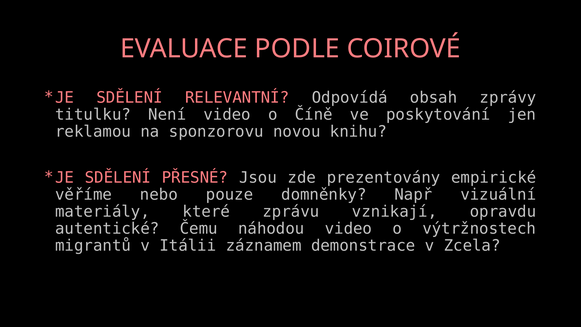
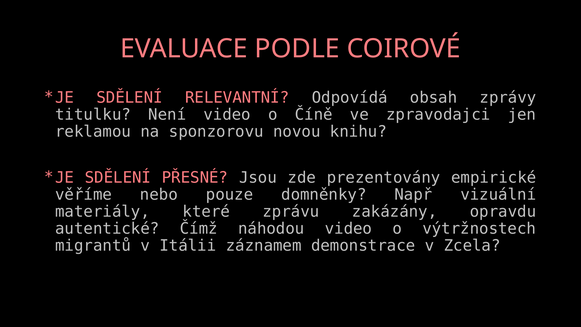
poskytování: poskytování -> zpravodajci (438, 115)
vznikají: vznikají -> zakázány (395, 212)
Čemu: Čemu -> Čímž (199, 229)
